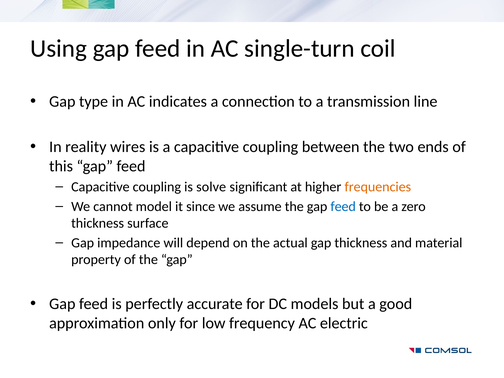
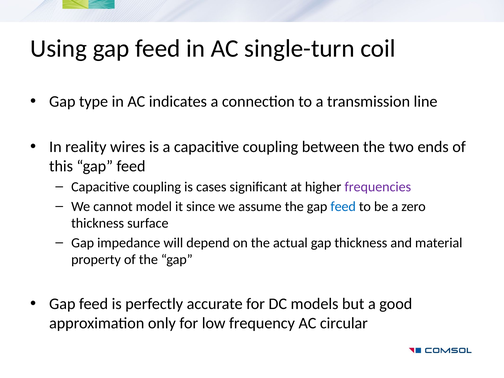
solve: solve -> cases (211, 187)
frequencies colour: orange -> purple (378, 187)
electric: electric -> circular (344, 323)
